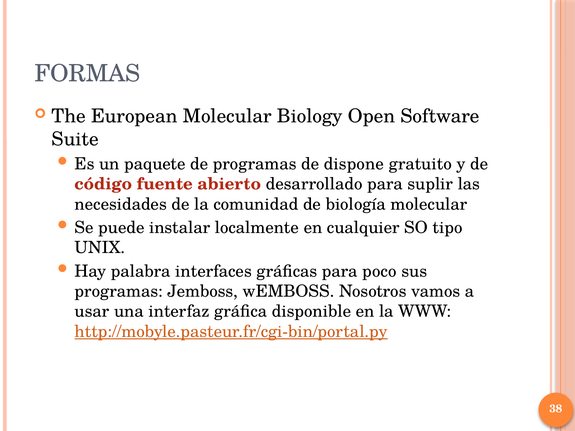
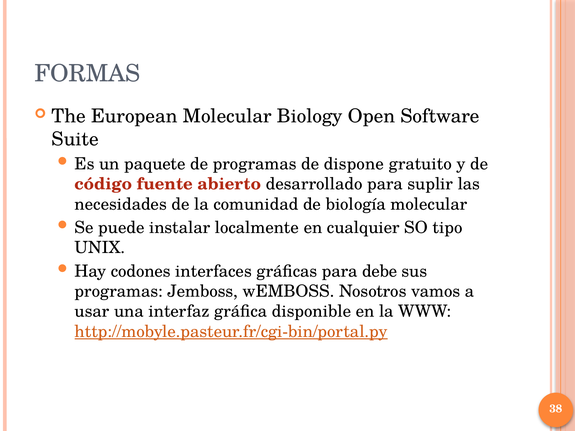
palabra: palabra -> codones (141, 271)
poco: poco -> debe (380, 271)
